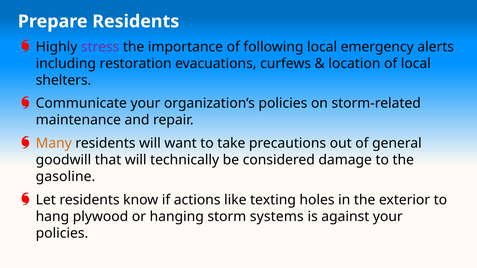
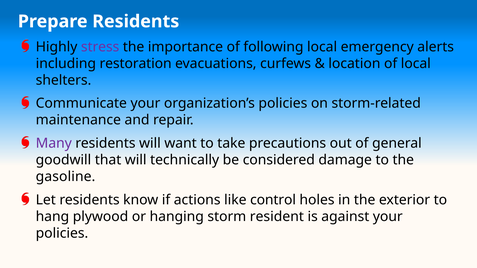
Many colour: orange -> purple (54, 143)
texting: texting -> control (273, 200)
systems: systems -> resident (277, 217)
